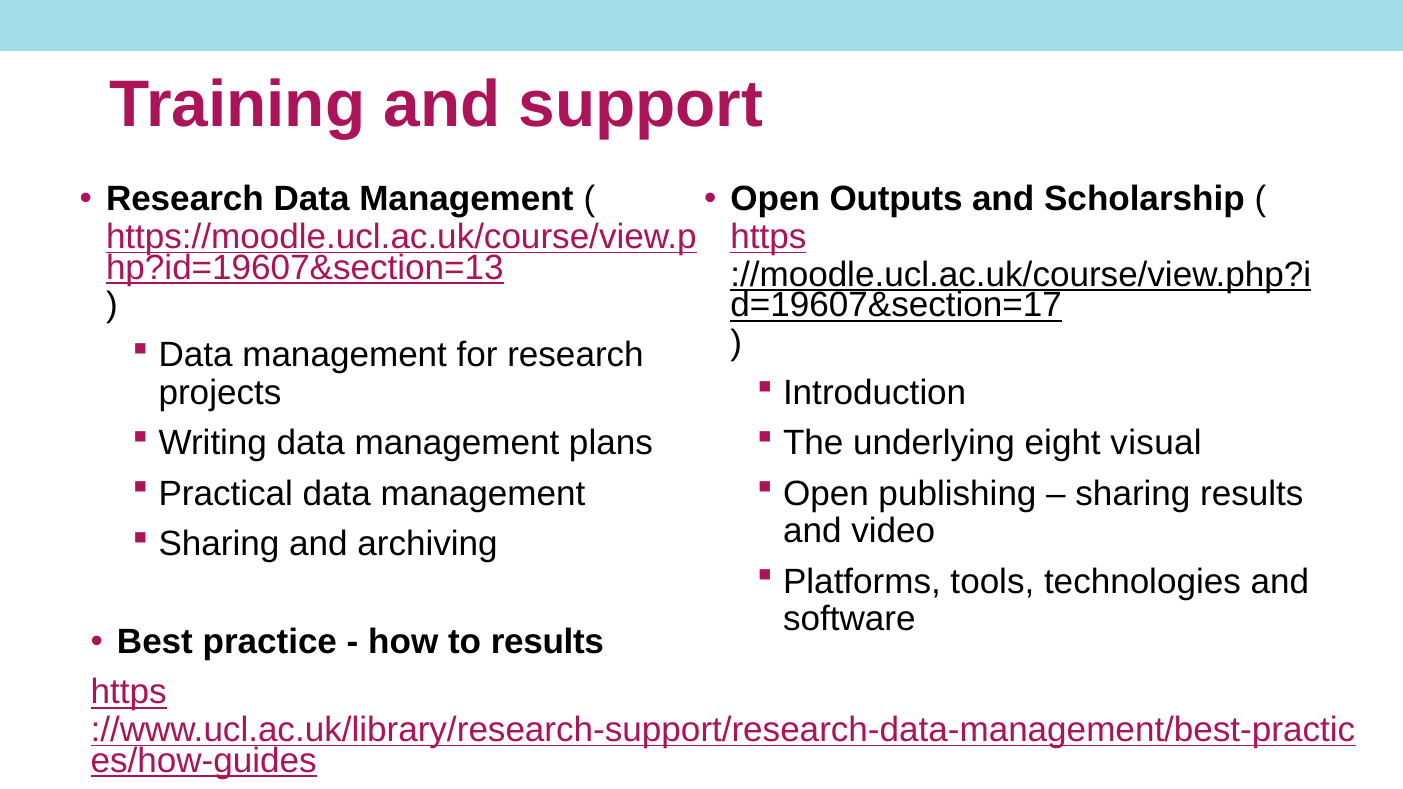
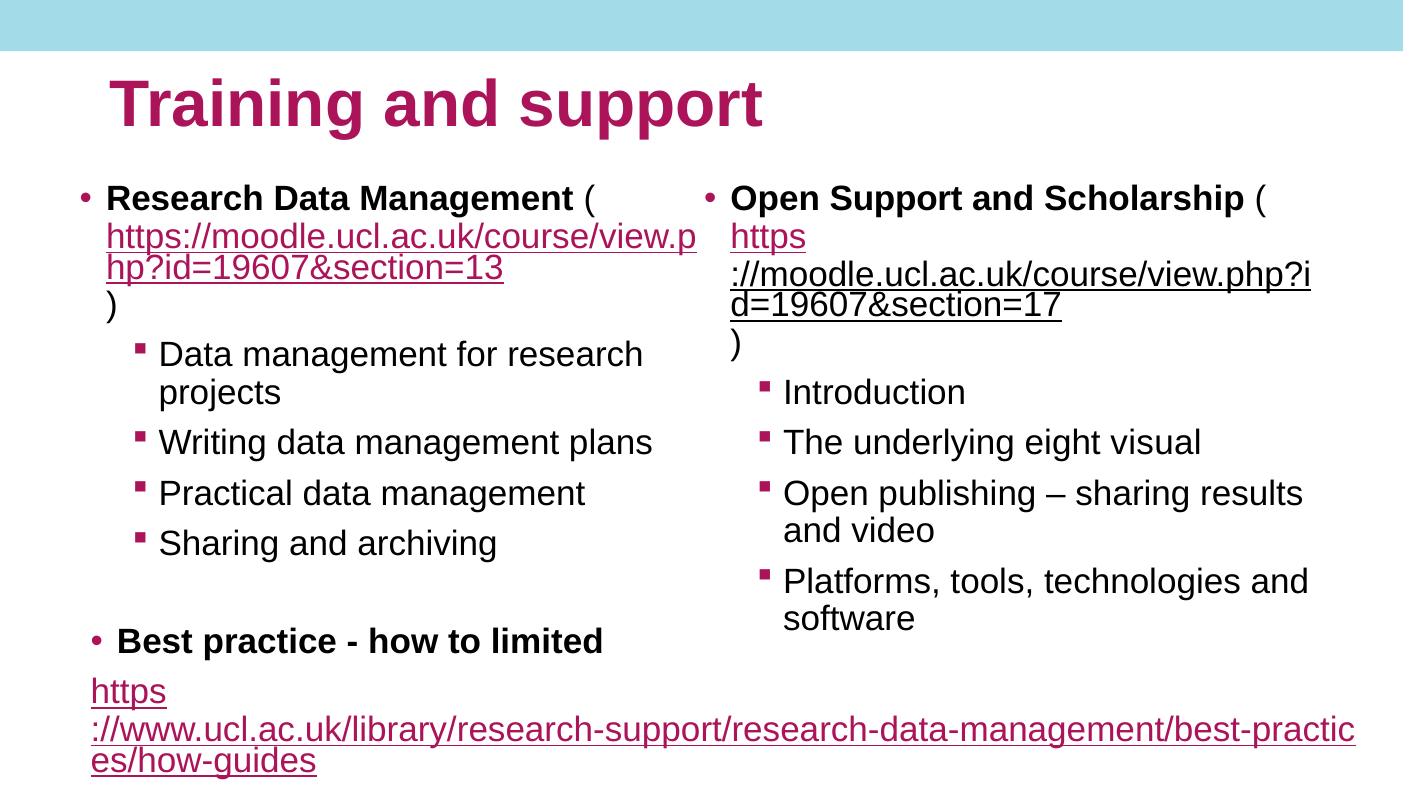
Open Outputs: Outputs -> Support (896, 199)
to results: results -> limited (547, 642)
